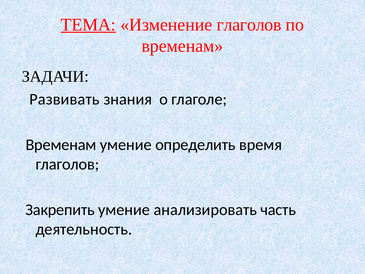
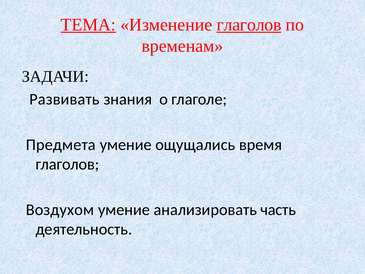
глаголов underline: none -> present (249, 25)
Временам: Временам -> Предмета (61, 145)
определить: определить -> ощущались (195, 145)
Закрепить: Закрепить -> Воздухом (60, 210)
